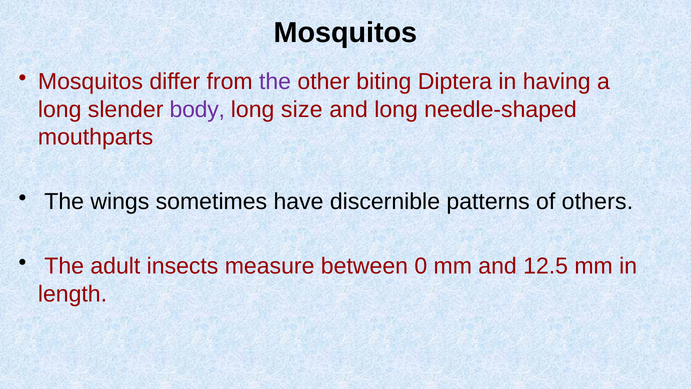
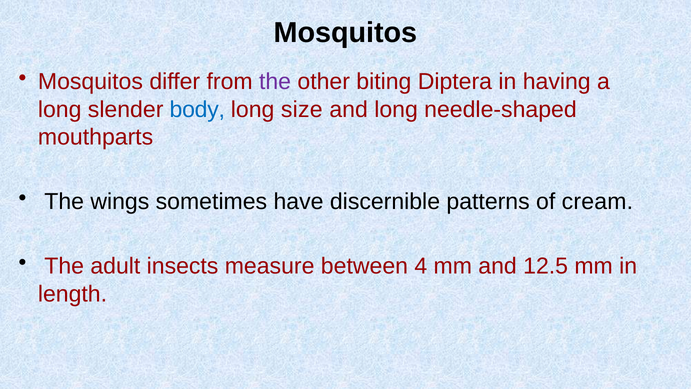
body colour: purple -> blue (197, 109)
others: others -> cream (597, 202)
0: 0 -> 4 (421, 266)
